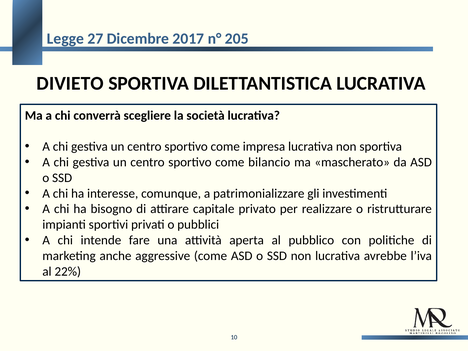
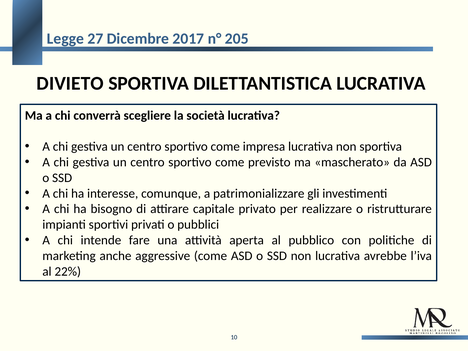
bilancio: bilancio -> previsto (269, 162)
